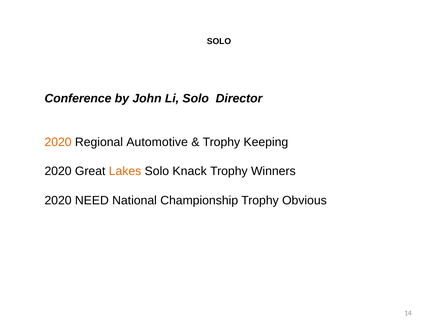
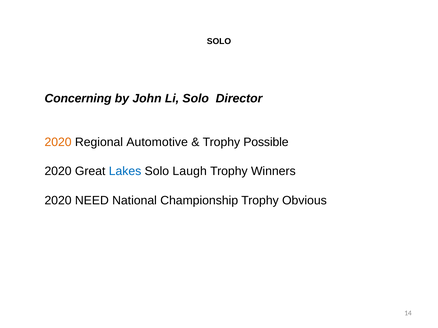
Conference: Conference -> Concerning (78, 99)
Keeping: Keeping -> Possible (266, 142)
Lakes colour: orange -> blue (125, 172)
Knack: Knack -> Laugh (190, 172)
